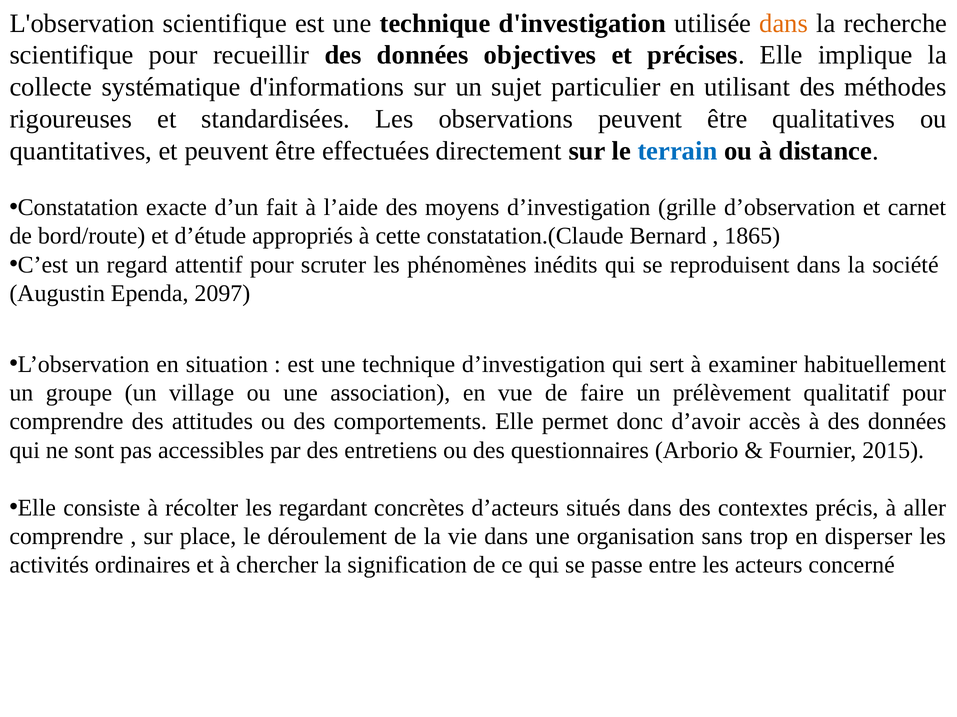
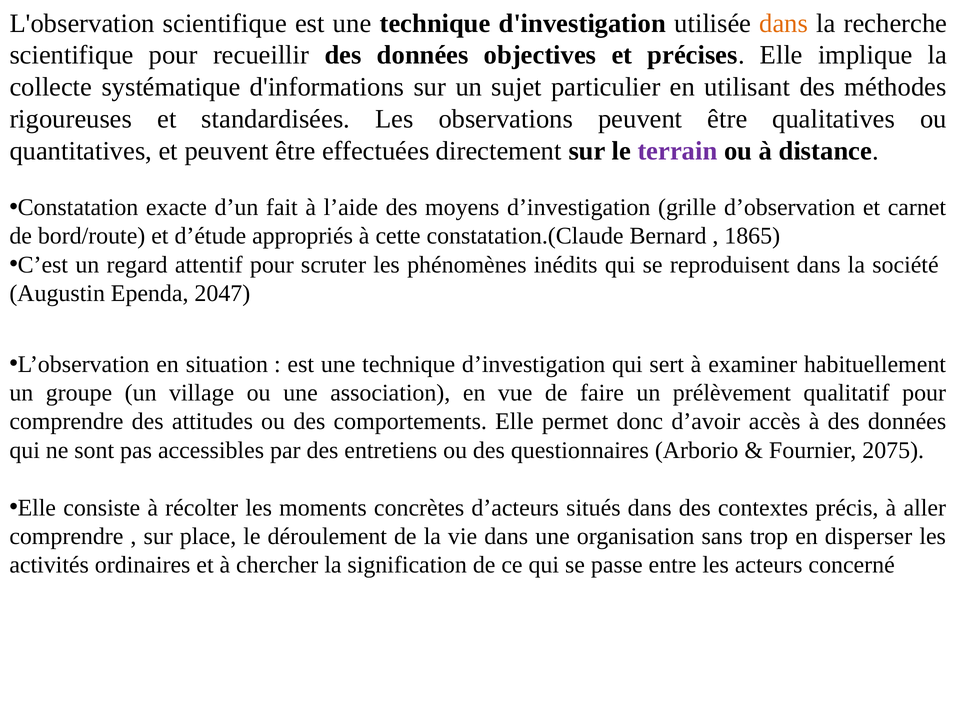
terrain colour: blue -> purple (677, 151)
2097: 2097 -> 2047 (222, 294)
2015: 2015 -> 2075 (893, 451)
regardant: regardant -> moments (323, 508)
